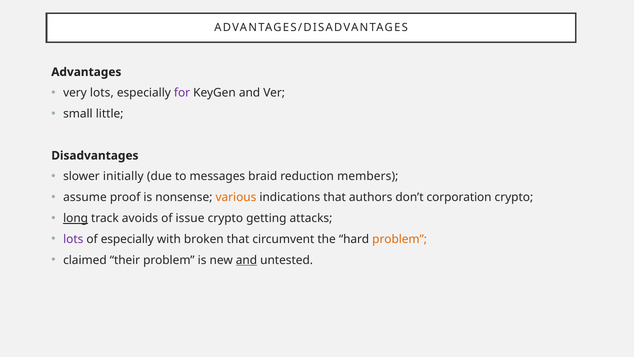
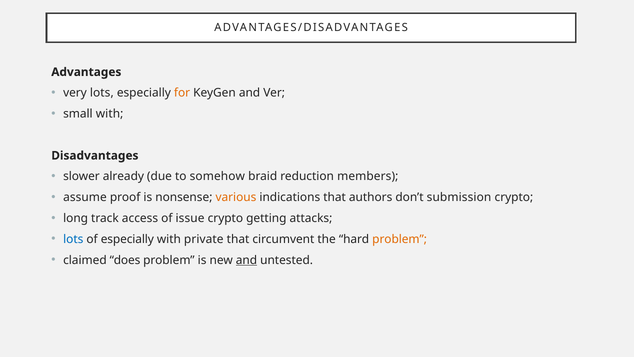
for colour: purple -> orange (182, 93)
small little: little -> with (110, 114)
initially: initially -> already (123, 176)
messages: messages -> somehow (217, 176)
corporation: corporation -> submission (459, 197)
long underline: present -> none (76, 218)
avoids: avoids -> access (140, 218)
lots colour: purple -> blue (73, 239)
broken: broken -> private (204, 239)
their: their -> does (125, 260)
